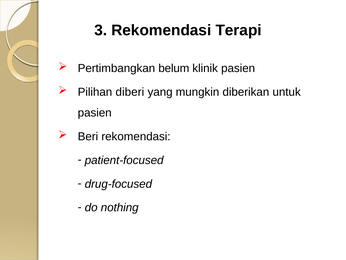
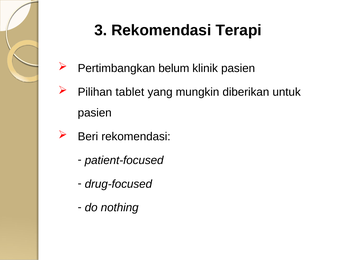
diberi: diberi -> tablet (130, 92)
